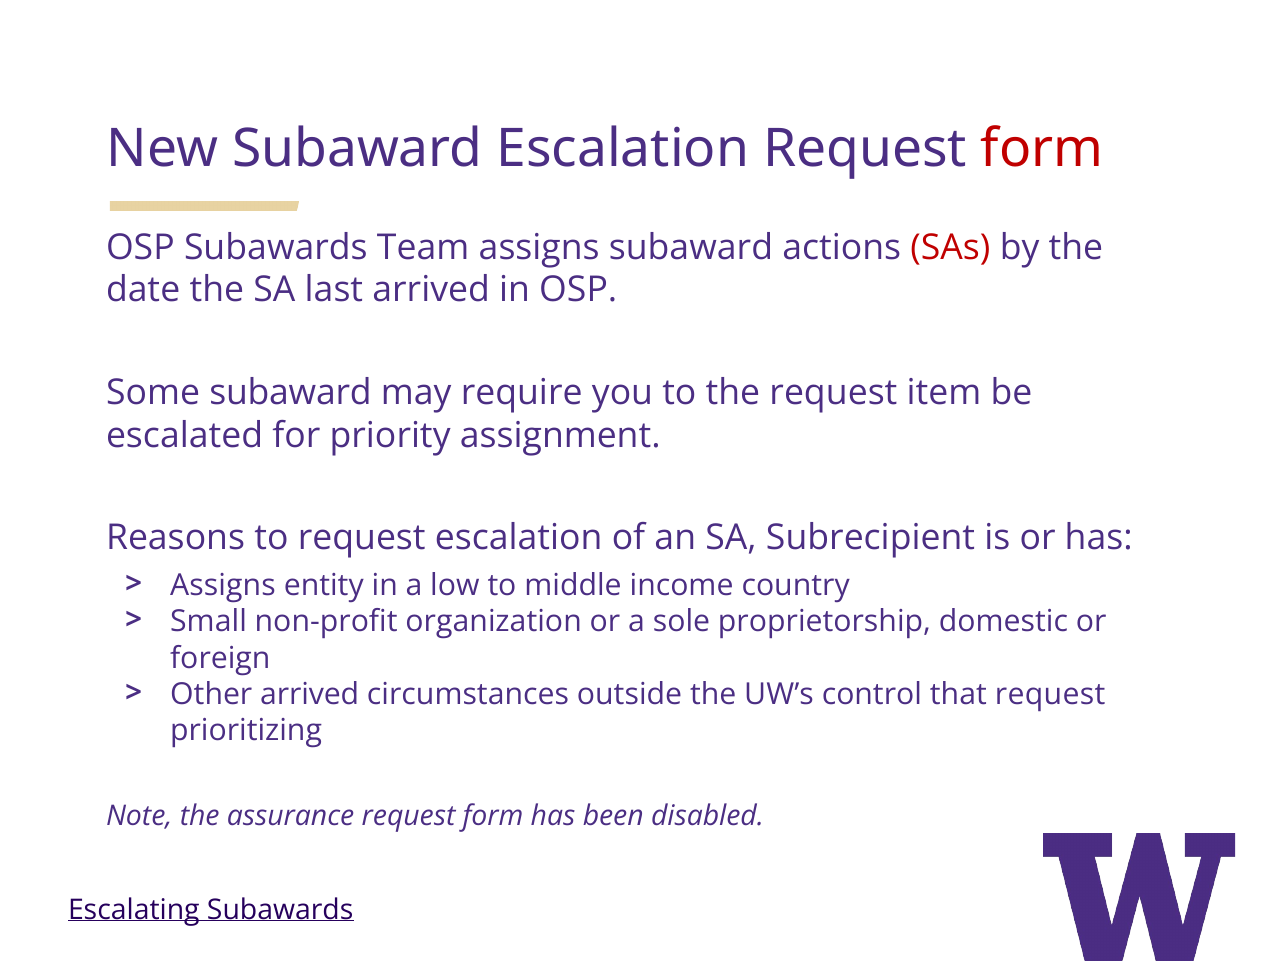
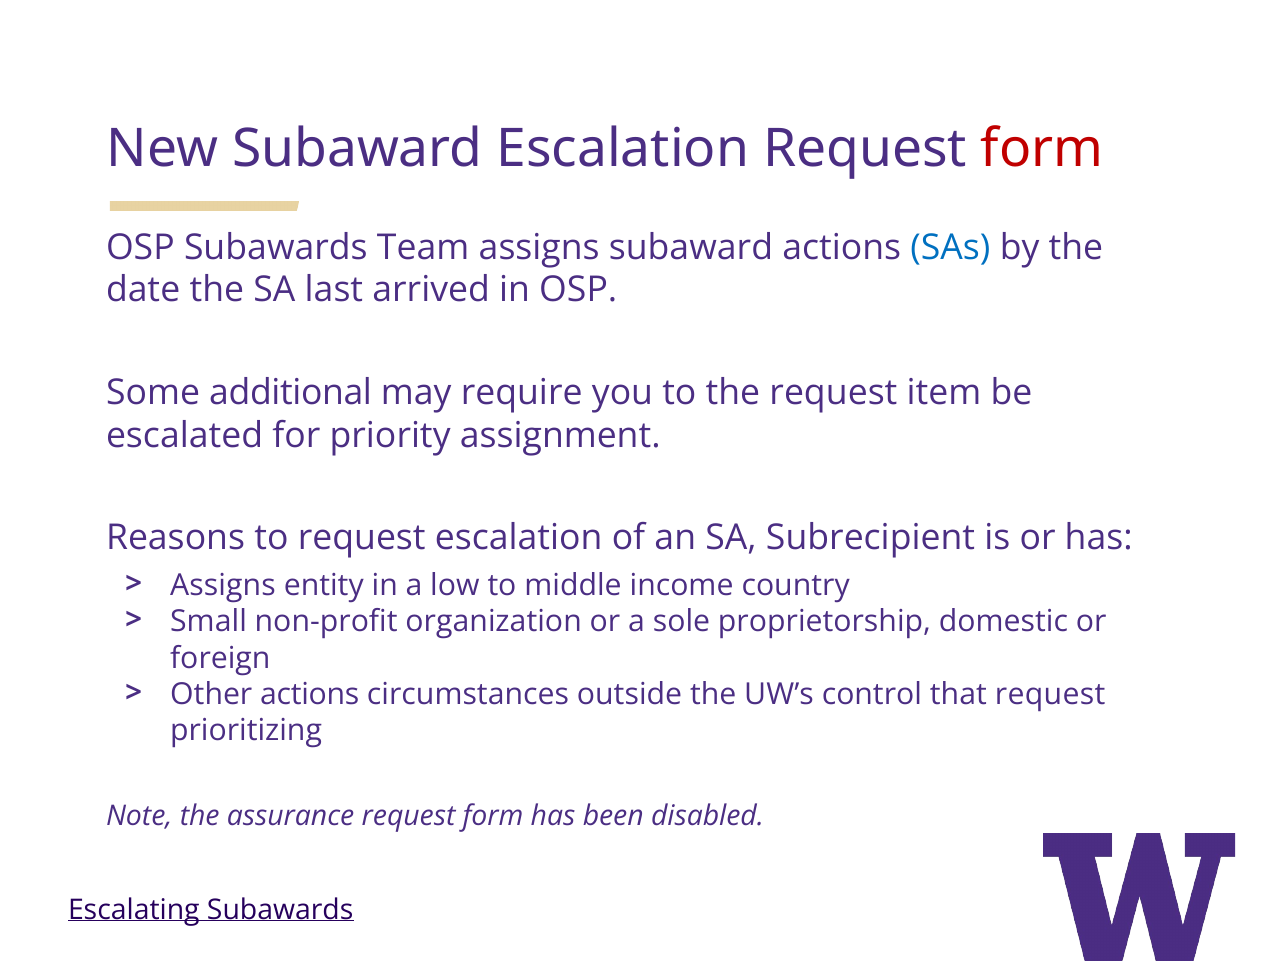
SAs colour: red -> blue (950, 247)
Some subaward: subaward -> additional (291, 393)
Other arrived: arrived -> actions (310, 694)
